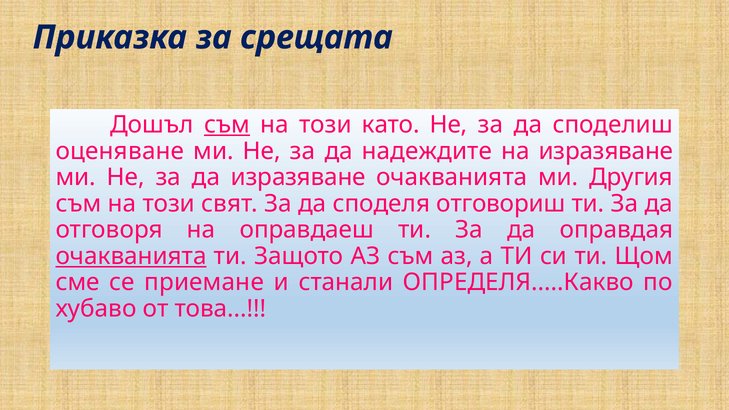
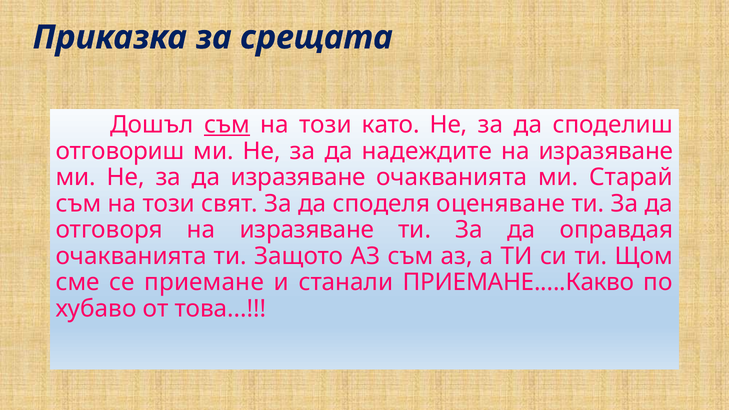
оценяване: оценяване -> отговориш (120, 151)
Другия: Другия -> Старай (631, 177)
отговориш: отговориш -> оценяване (501, 204)
отговоря на оправдаеш: оправдаеш -> изразяване (307, 230)
очакванията underline: present -> none (131, 256)
ОПРЕДЕЛЯ.....Какво: ОПРЕДЕЛЯ.....Какво -> ПРИЕМАНЕ.....Какво (518, 282)
